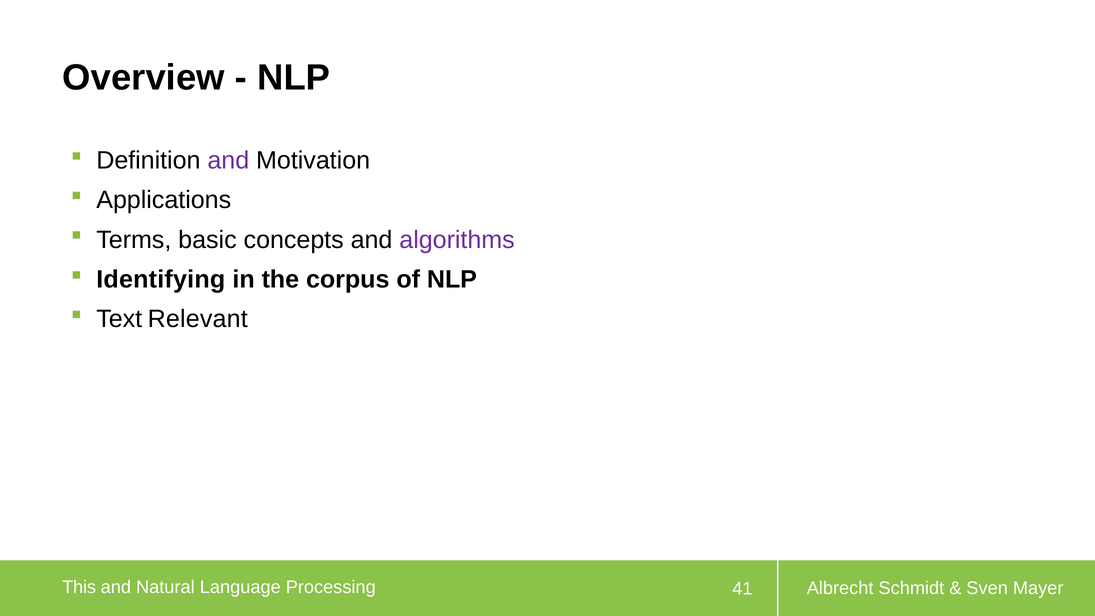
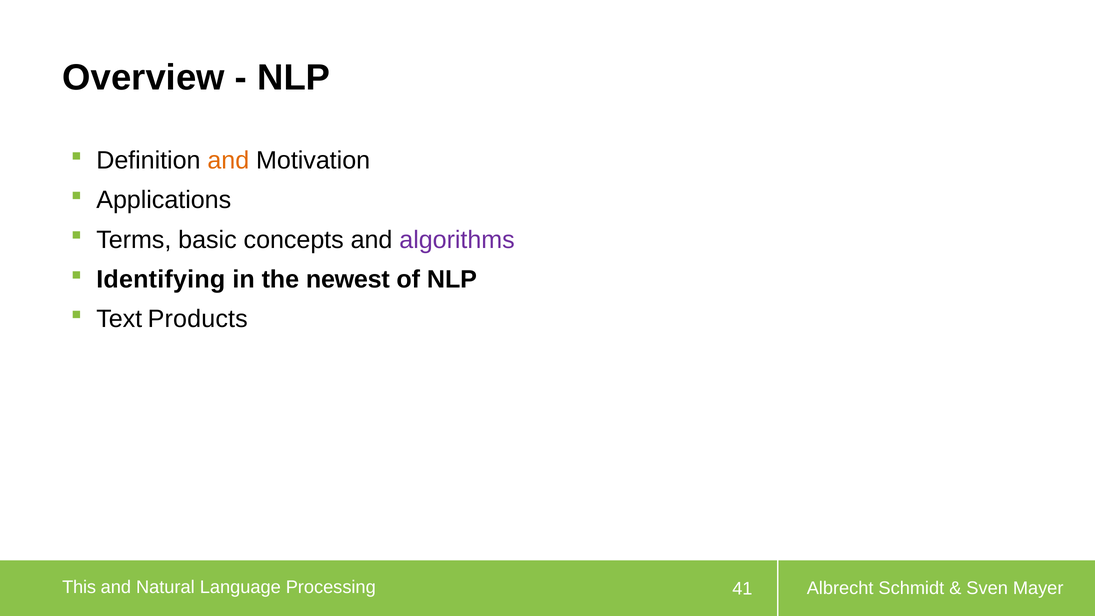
and colour: purple -> orange (228, 160)
corpus: corpus -> newest (348, 279)
Relevant: Relevant -> Products (198, 319)
